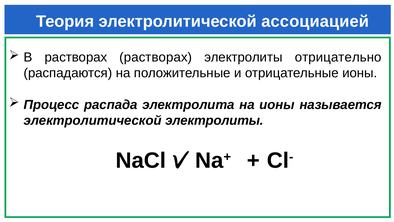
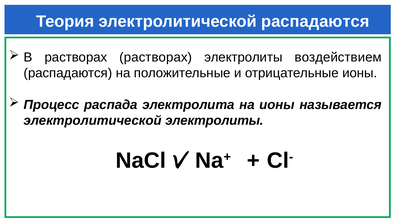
электролитической ассоциацией: ассоциацией -> распадаются (315, 21)
отрицательно: отрицательно -> воздействием (338, 57)
